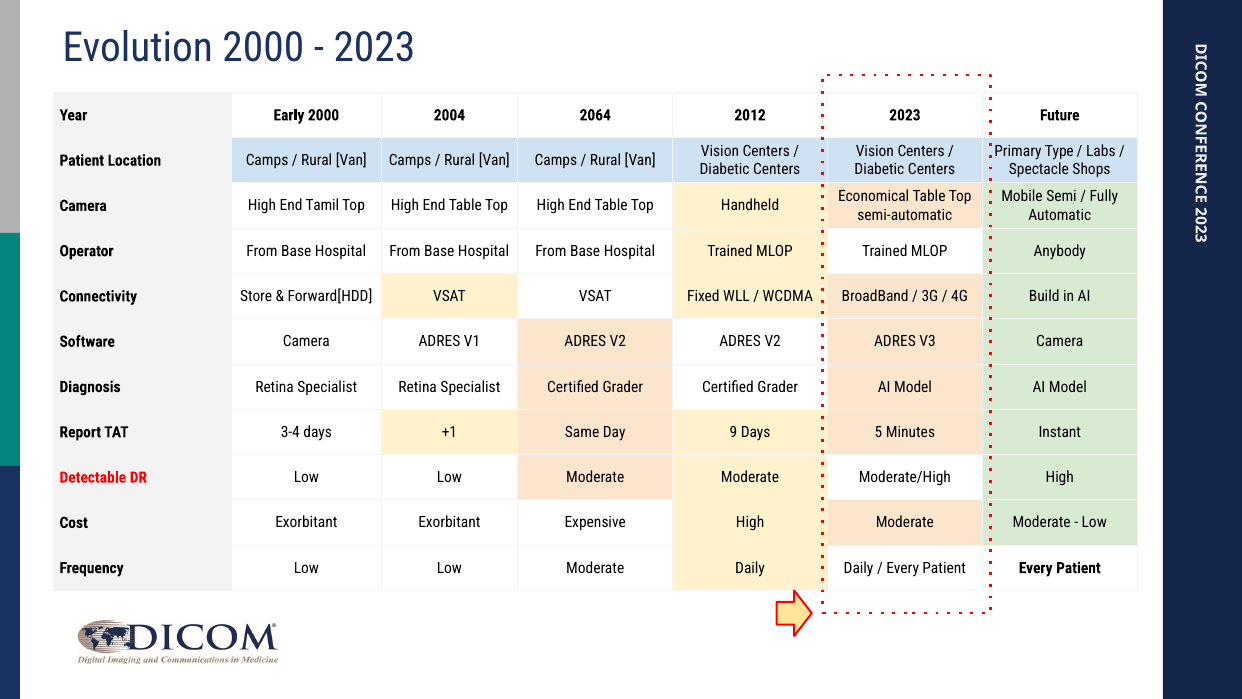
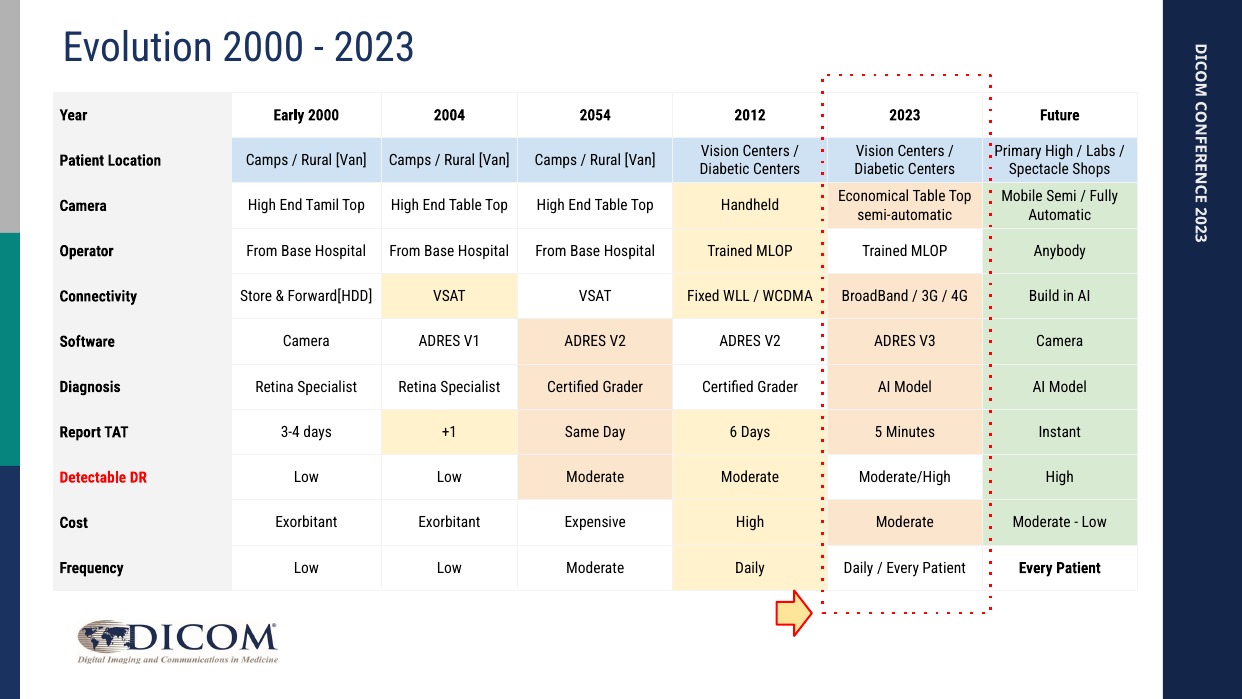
2064: 2064 -> 2054 (595, 115)
Primary Type: Type -> High (1059, 151)
9: 9 -> 6 (734, 432)
